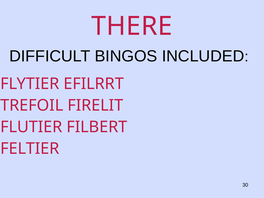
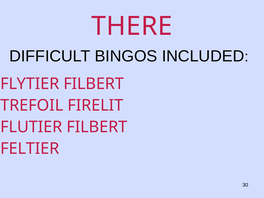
FLYTIER EFILRRT: EFILRRT -> FILBERT (94, 84)
